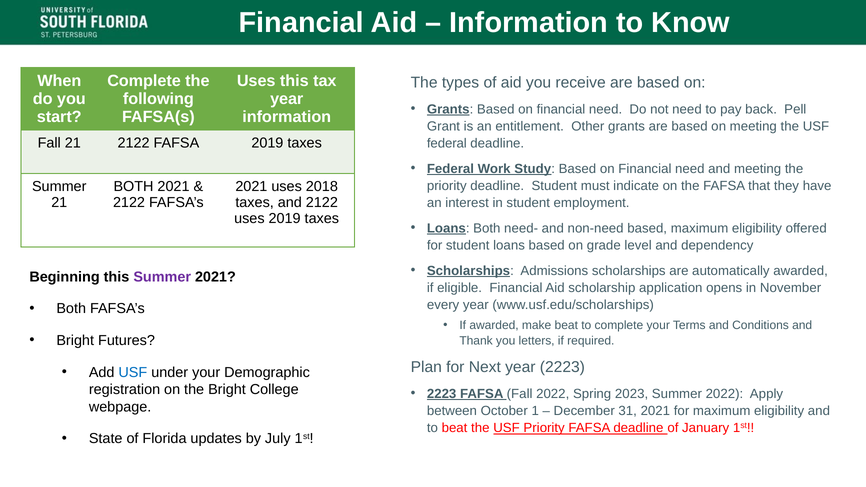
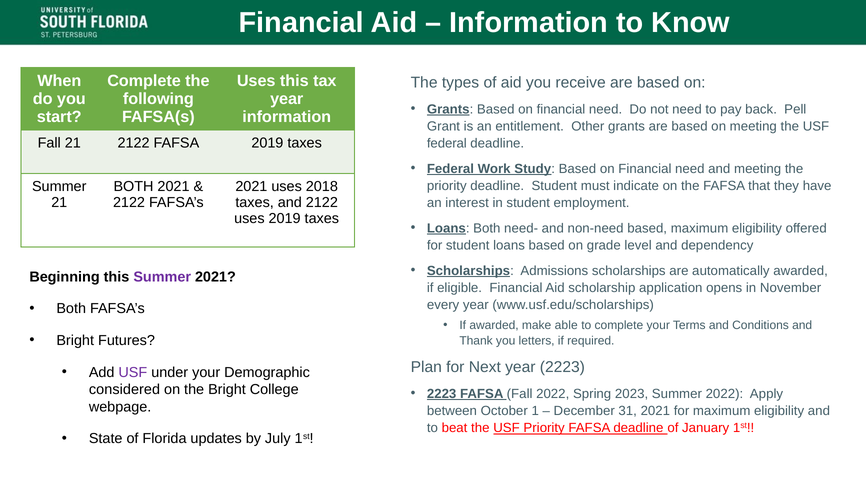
make beat: beat -> able (566, 325)
USF colour: blue -> purple (133, 372)
registration: registration -> considered (125, 390)
